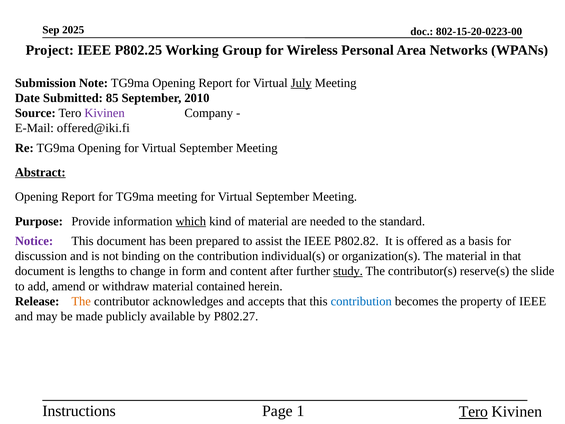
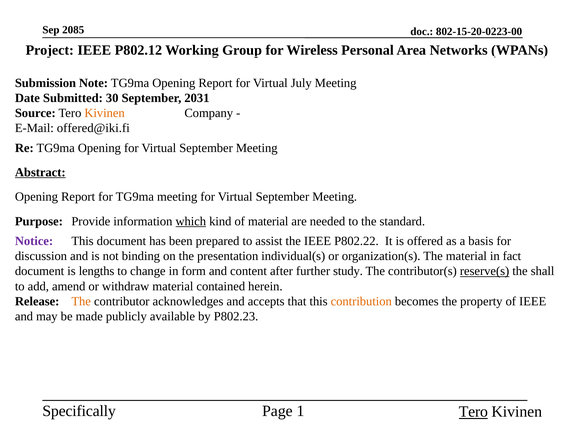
2025: 2025 -> 2085 (73, 30)
P802.25: P802.25 -> P802.12 (138, 50)
July underline: present -> none (301, 83)
85: 85 -> 30 (112, 98)
2010: 2010 -> 2031 (197, 98)
Kivinen colour: purple -> orange (105, 113)
P802.82: P802.82 -> P802.22 (356, 241)
the contribution: contribution -> presentation (228, 256)
in that: that -> fact (512, 256)
study underline: present -> none (348, 271)
reserve(s underline: none -> present (485, 271)
slide: slide -> shall (543, 271)
contribution colour: blue -> orange (361, 301)
P802.27: P802.27 -> P802.23 (236, 316)
Instructions: Instructions -> Specifically (79, 411)
